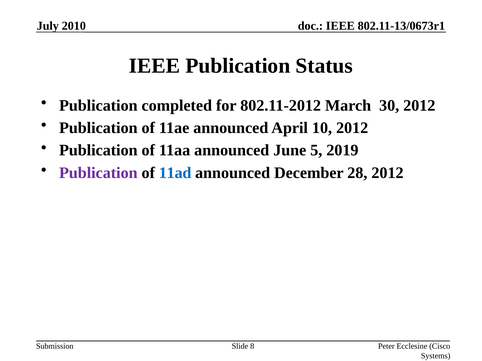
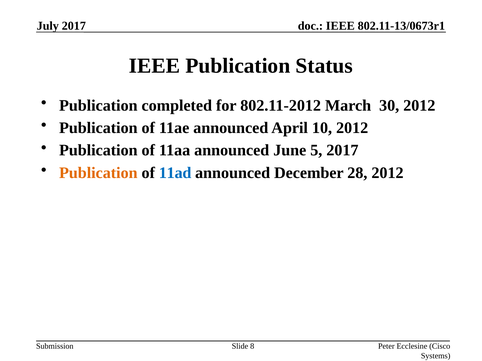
July 2010: 2010 -> 2017 (74, 26)
5 2019: 2019 -> 2017 (342, 151)
Publication colour: purple -> orange (98, 173)
